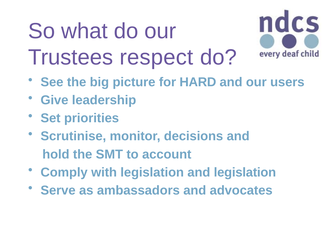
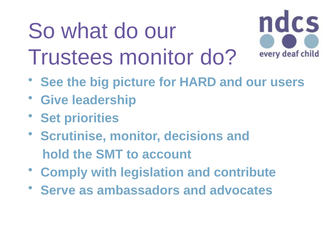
Trustees respect: respect -> monitor (156, 58)
and legislation: legislation -> contribute (245, 172)
